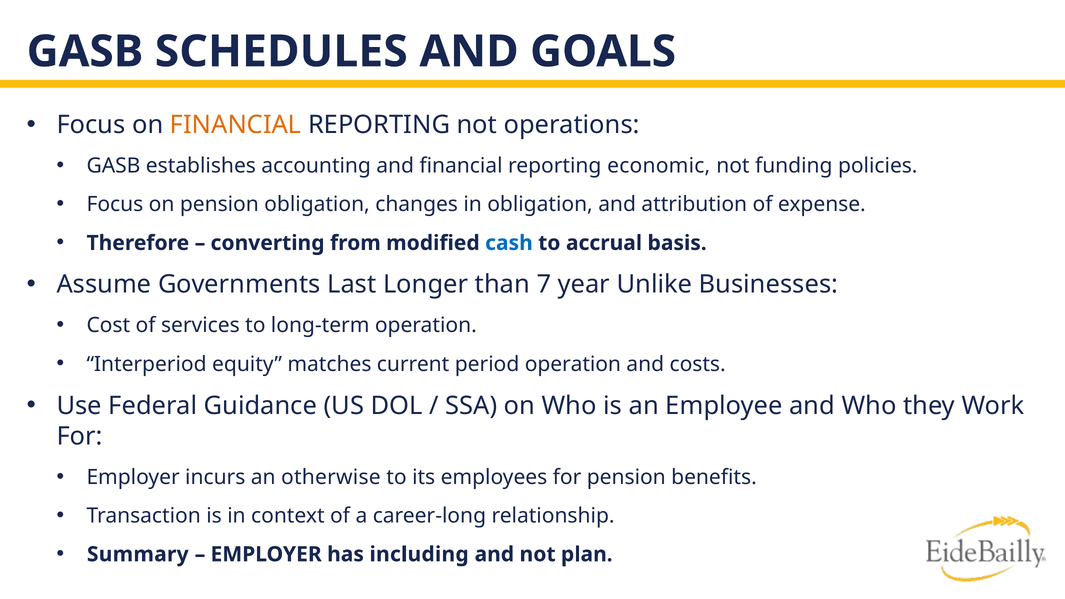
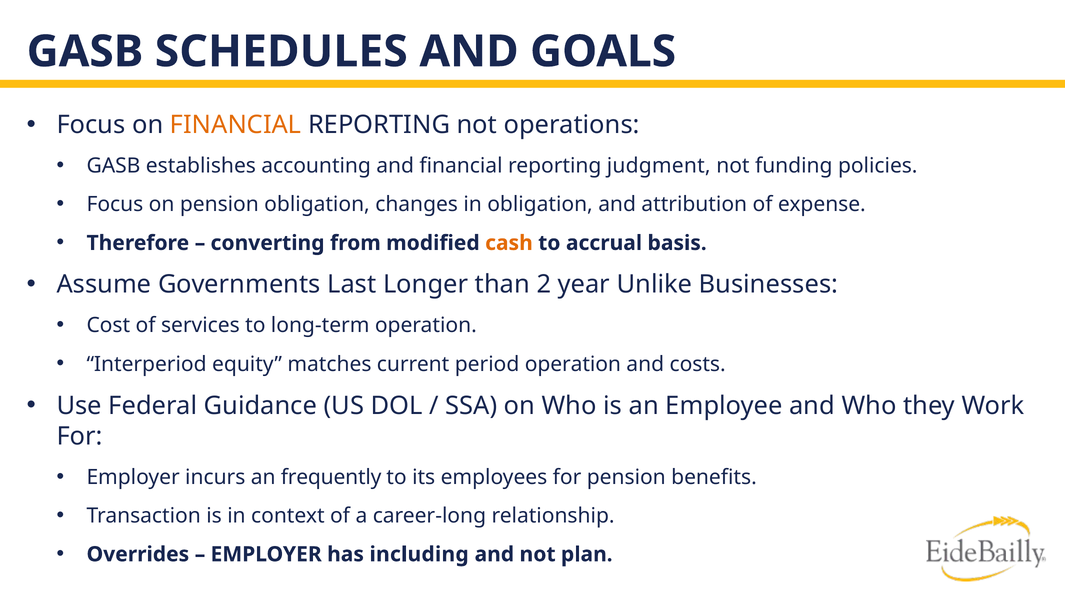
economic: economic -> judgment (659, 166)
cash colour: blue -> orange (509, 243)
7: 7 -> 2 (544, 285)
otherwise: otherwise -> frequently (331, 477)
Summary: Summary -> Overrides (138, 554)
